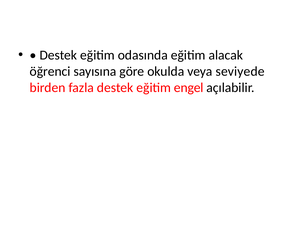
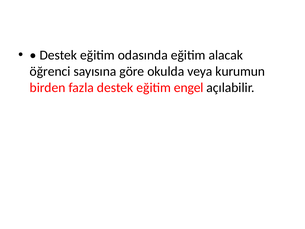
seviyede: seviyede -> kurumun (240, 71)
